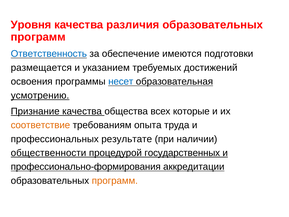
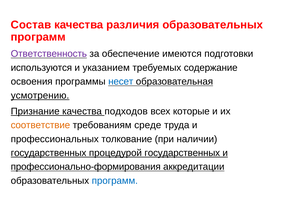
Уровня: Уровня -> Состав (31, 25)
Ответственность colour: blue -> purple (49, 54)
размещается: размещается -> используются (41, 68)
достижений: достижений -> содержание (211, 68)
общества: общества -> подходов (126, 111)
опыта: опыта -> среде (148, 125)
результате: результате -> толкование (127, 139)
общественности: общественности -> государственных (49, 153)
программ colour: orange -> blue (115, 180)
